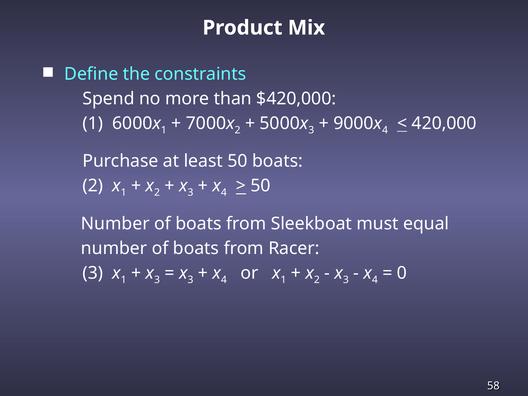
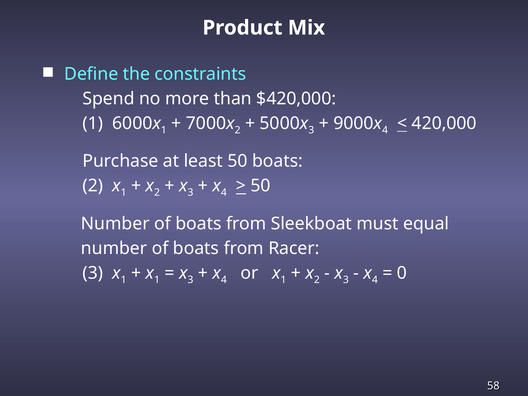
3: 3 -> 1 (157, 280)
